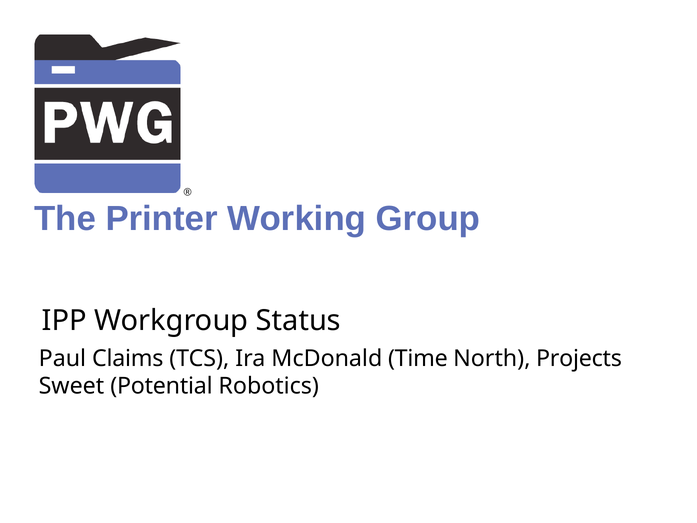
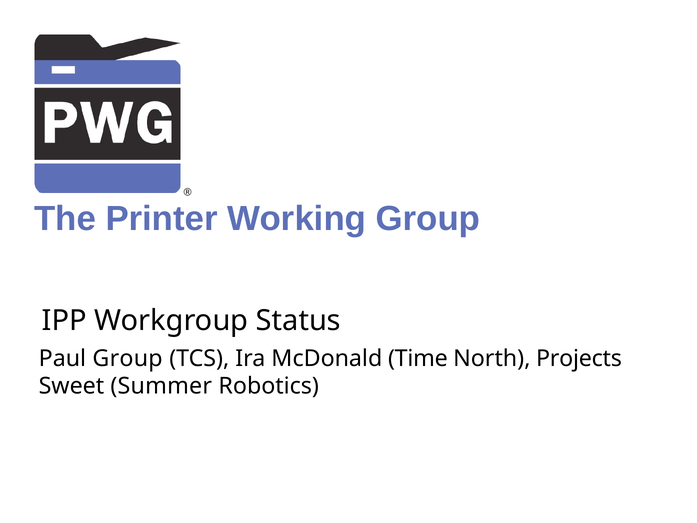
Paul Claims: Claims -> Group (128, 358)
Potential: Potential -> Summer (161, 386)
